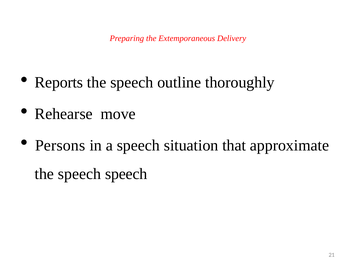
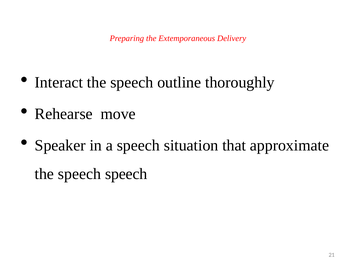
Reports: Reports -> Interact (59, 82)
Persons: Persons -> Speaker (60, 145)
